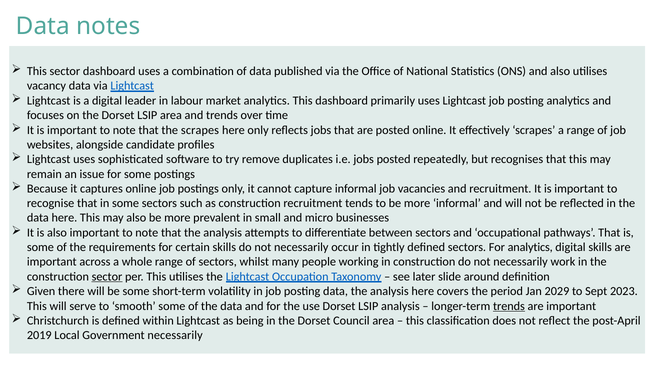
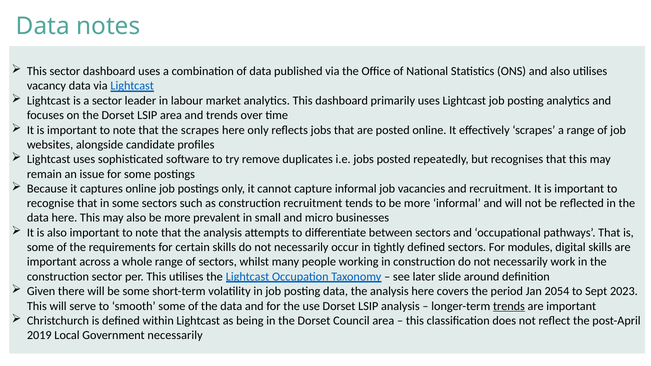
a digital: digital -> sector (107, 101)
For analytics: analytics -> modules (530, 247)
sector underline: present -> none (107, 277)
2029: 2029 -> 2054 (557, 292)
